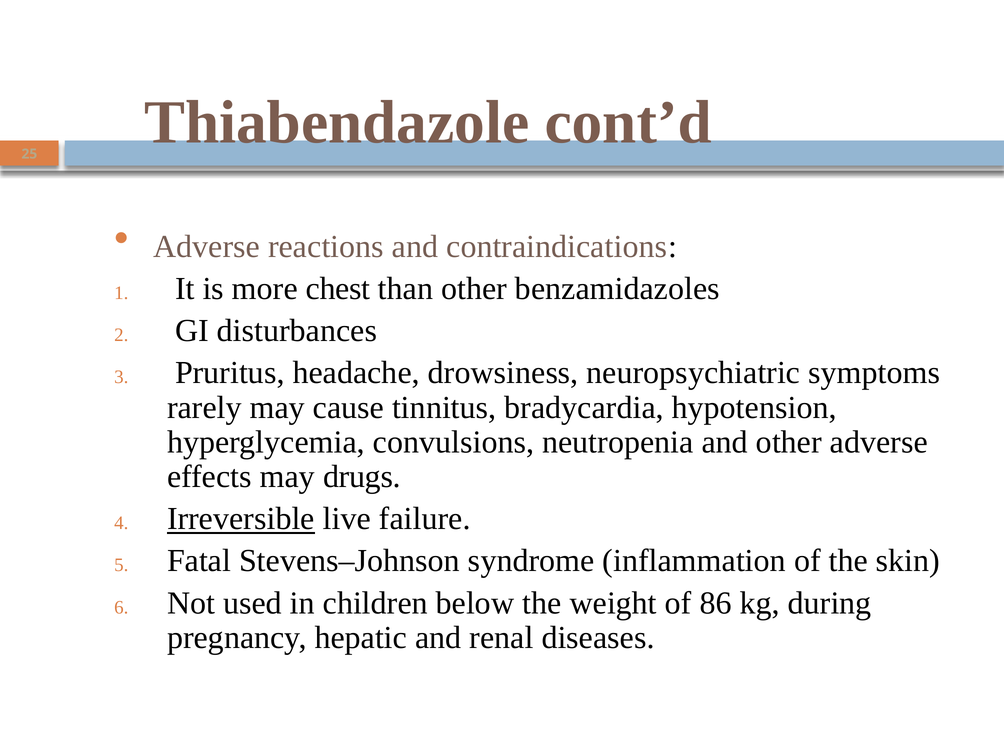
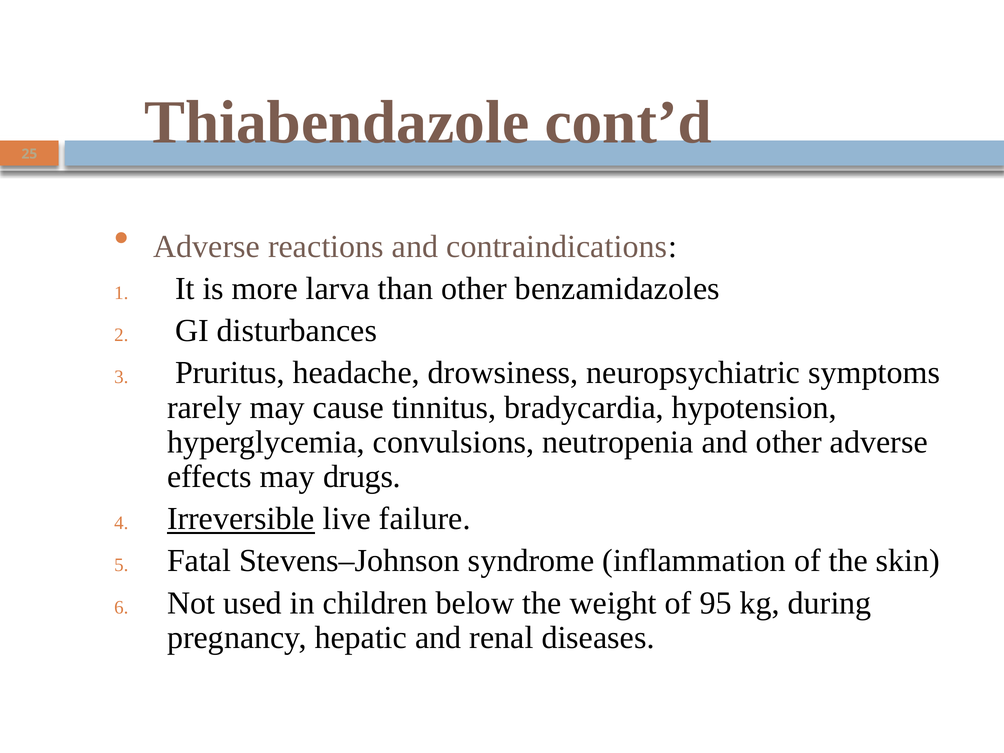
chest: chest -> larva (338, 289)
86: 86 -> 95 (716, 603)
